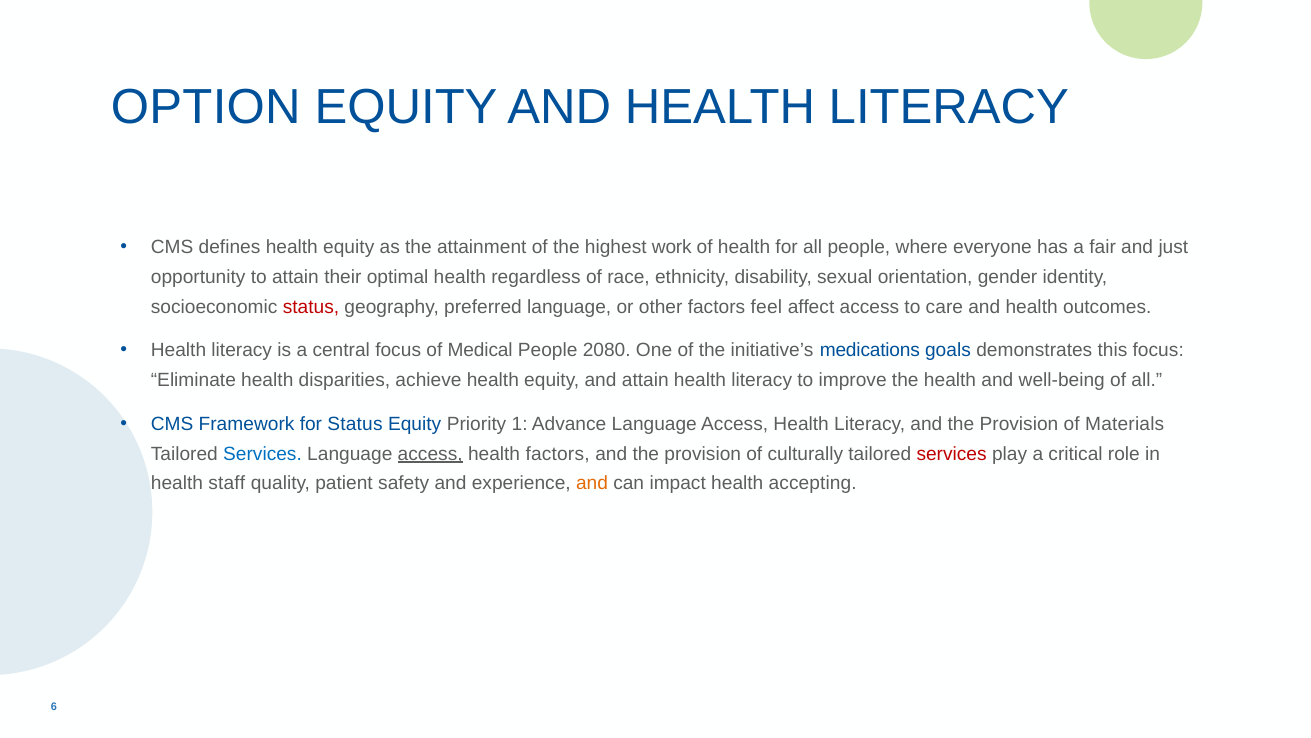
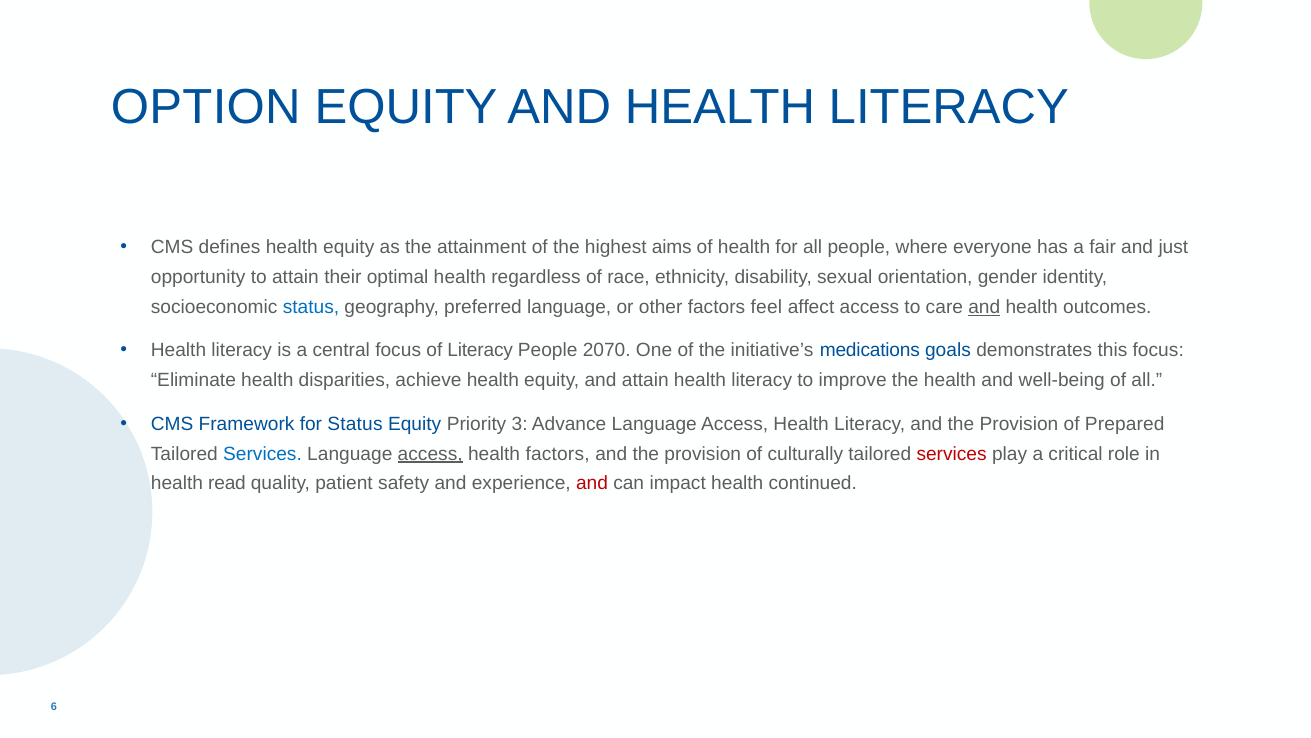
work: work -> aims (672, 247)
status colour: red -> blue (311, 307)
and underline: none -> present (984, 307)
of Medical: Medical -> Literacy (480, 350)
2080: 2080 -> 2070 (607, 350)
1: 1 -> 3 (520, 424)
Materials: Materials -> Prepared (1125, 424)
staff: staff -> read (227, 483)
and colour: orange -> red (592, 483)
accepting: accepting -> continued (813, 483)
